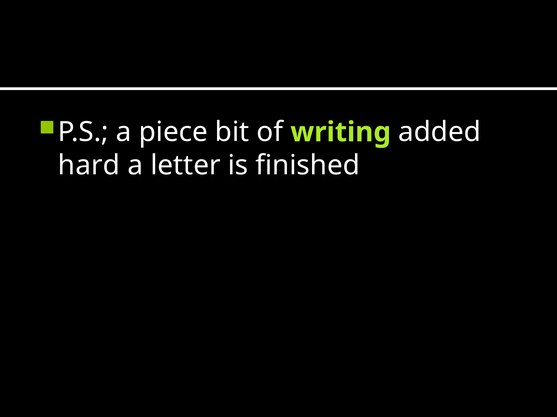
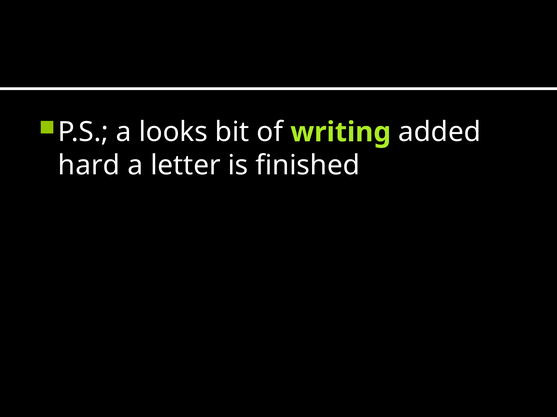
piece: piece -> looks (173, 132)
